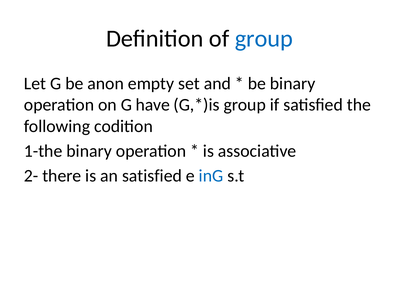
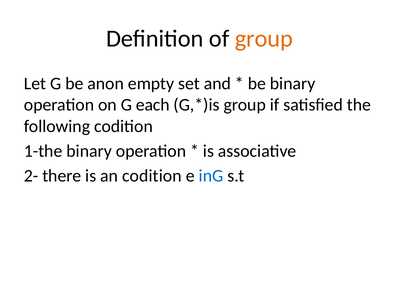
group colour: blue -> orange (264, 39)
have: have -> each (153, 105)
an satisfied: satisfied -> codition (152, 176)
